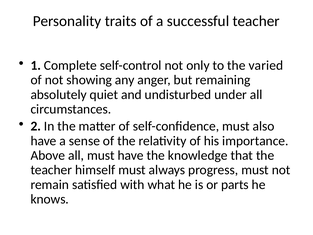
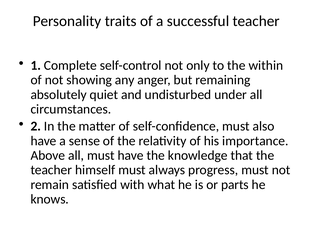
varied: varied -> within (266, 65)
